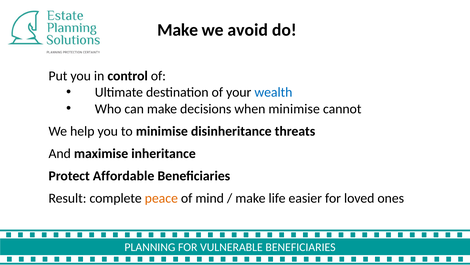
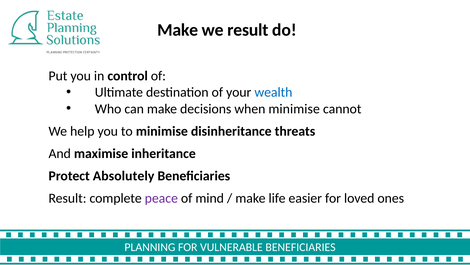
we avoid: avoid -> result (248, 30)
Affordable: Affordable -> Absolutely (124, 176)
peace colour: orange -> purple (161, 198)
